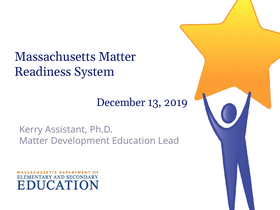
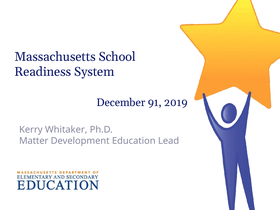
Massachusetts Matter: Matter -> School (117, 57)
13: 13 -> 91 (155, 103)
Assistant: Assistant -> Whitaker (66, 130)
